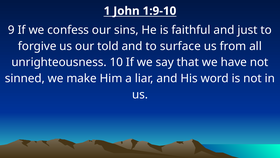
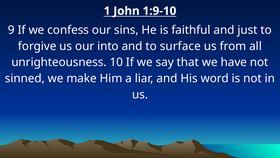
told: told -> into (108, 46)
